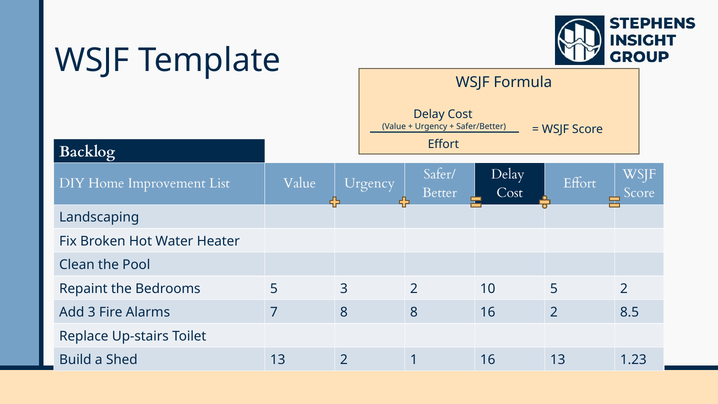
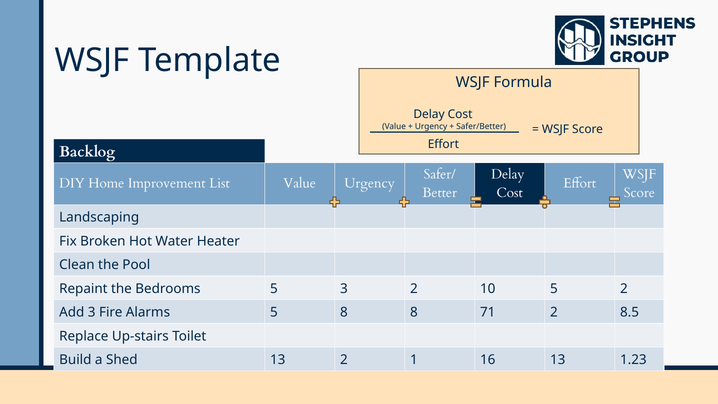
Alarms 7: 7 -> 5 (274, 312)
8 16: 16 -> 71 (488, 312)
